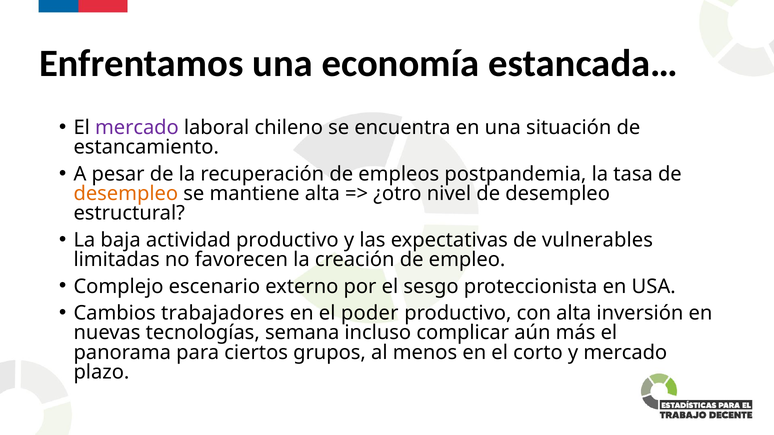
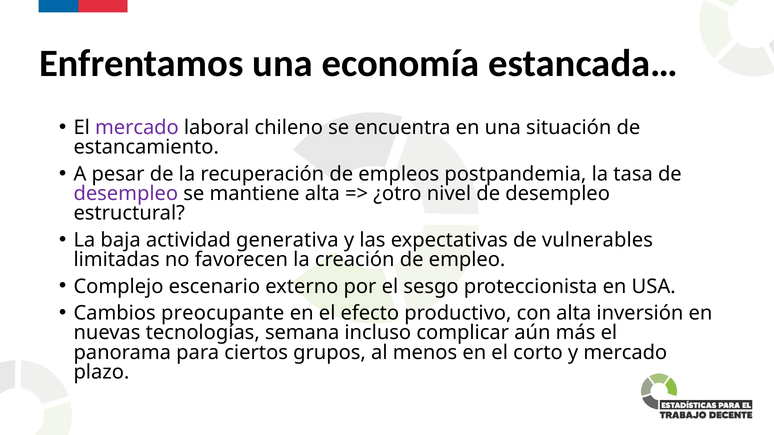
desempleo colour: orange -> purple (126, 194)
actividad productivo: productivo -> generativa (287, 240)
trabajadores: trabajadores -> preocupante (223, 313)
poder: poder -> efecto (370, 313)
